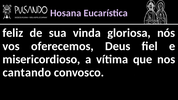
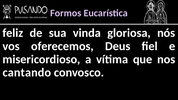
Hosana: Hosana -> Formos (66, 13)
